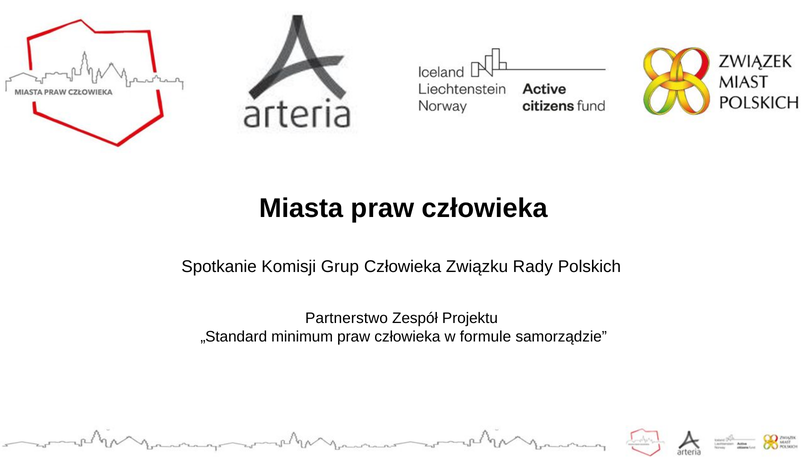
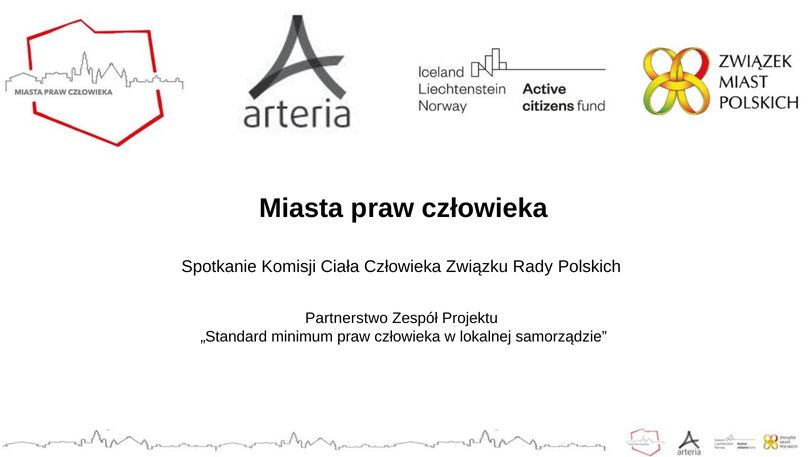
Grup: Grup -> Ciała (340, 266)
formule: formule -> lokalnej (486, 336)
